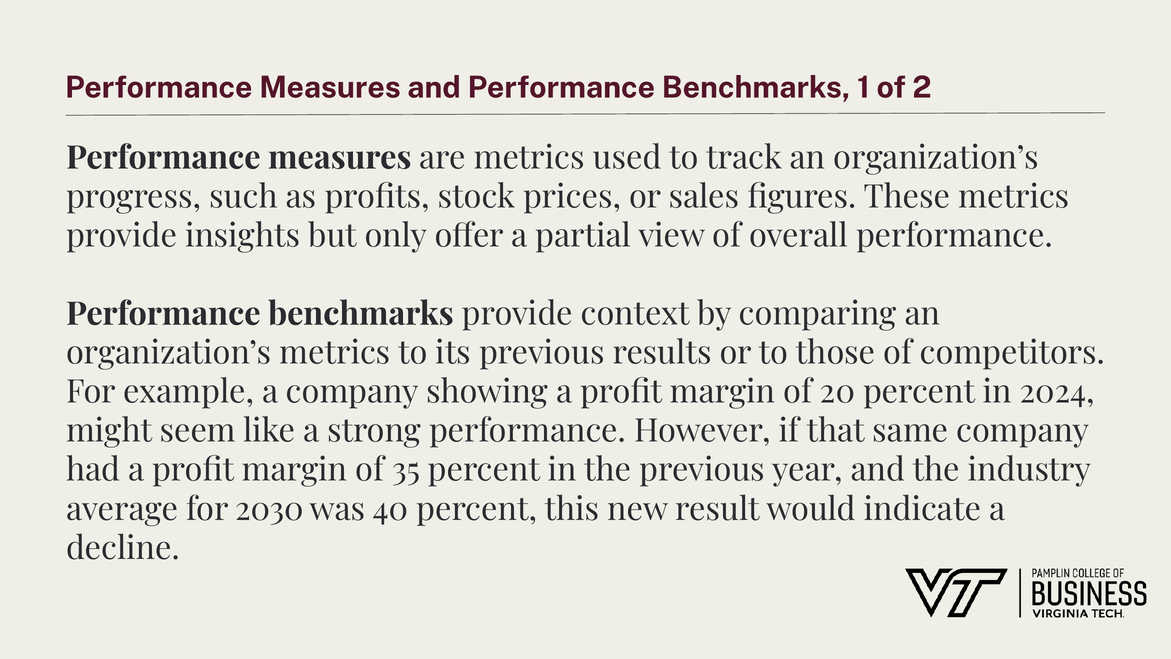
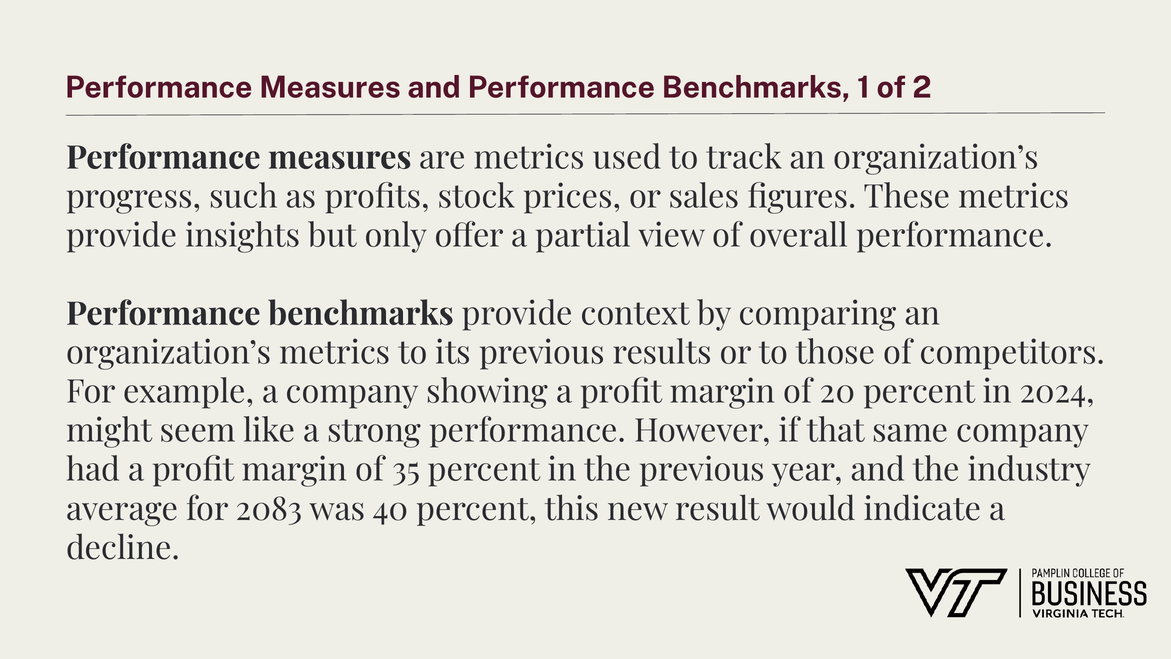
2030: 2030 -> 2083 (269, 509)
